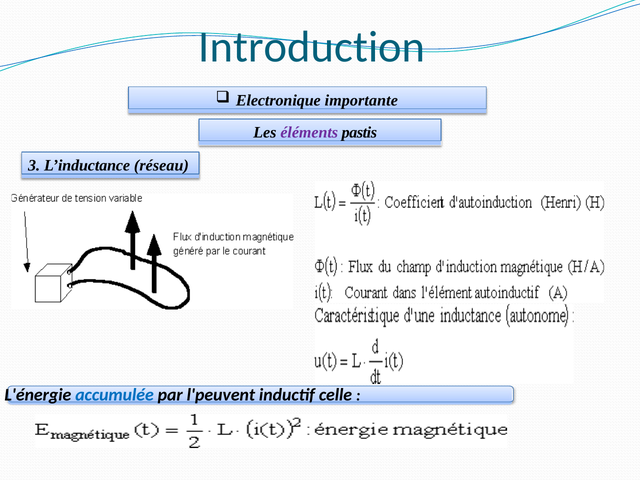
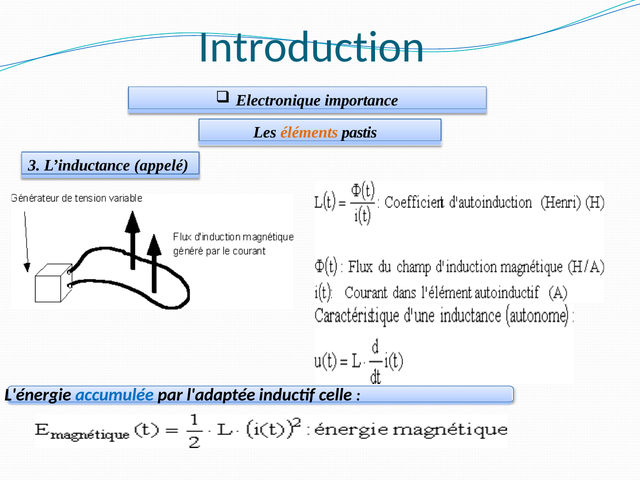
importante: importante -> importance (361, 100)
éléments colour: purple -> orange (309, 132)
réseau: réseau -> appelé (161, 166)
l'peuvent: l'peuvent -> l'adaptée (221, 395)
